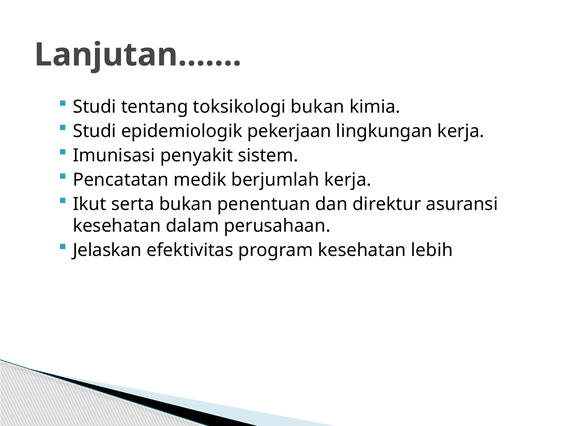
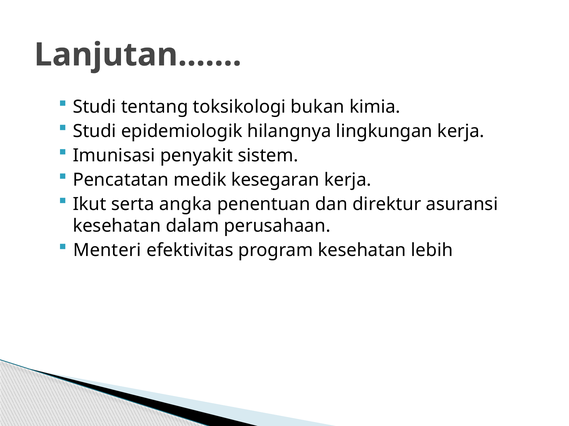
pekerjaan: pekerjaan -> hilangnya (289, 132)
berjumlah: berjumlah -> kesegaran (275, 180)
serta bukan: bukan -> angka (186, 205)
Jelaskan: Jelaskan -> Menteri (107, 251)
